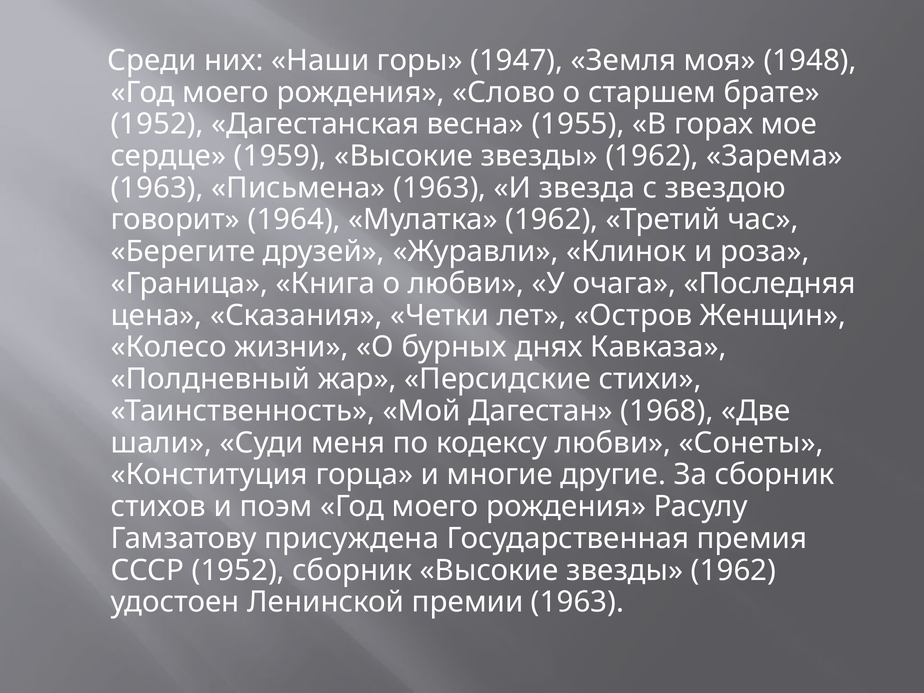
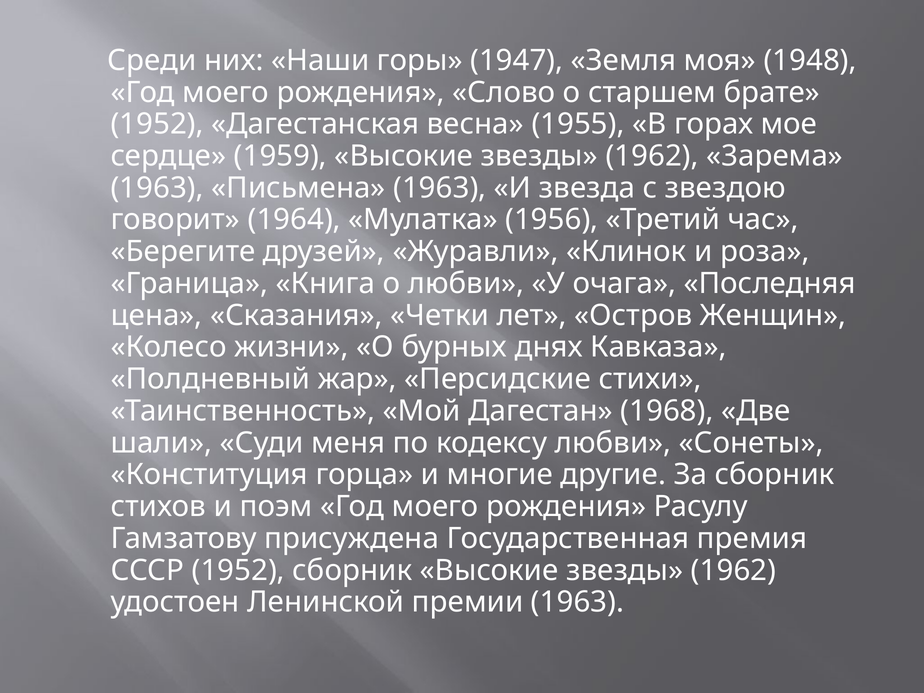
Мулатка 1962: 1962 -> 1956 (552, 220)
